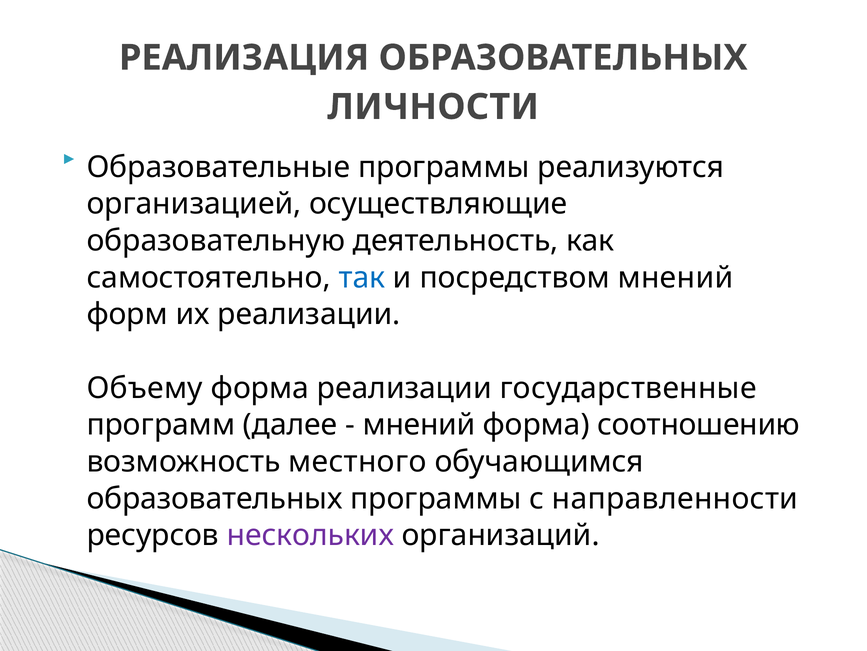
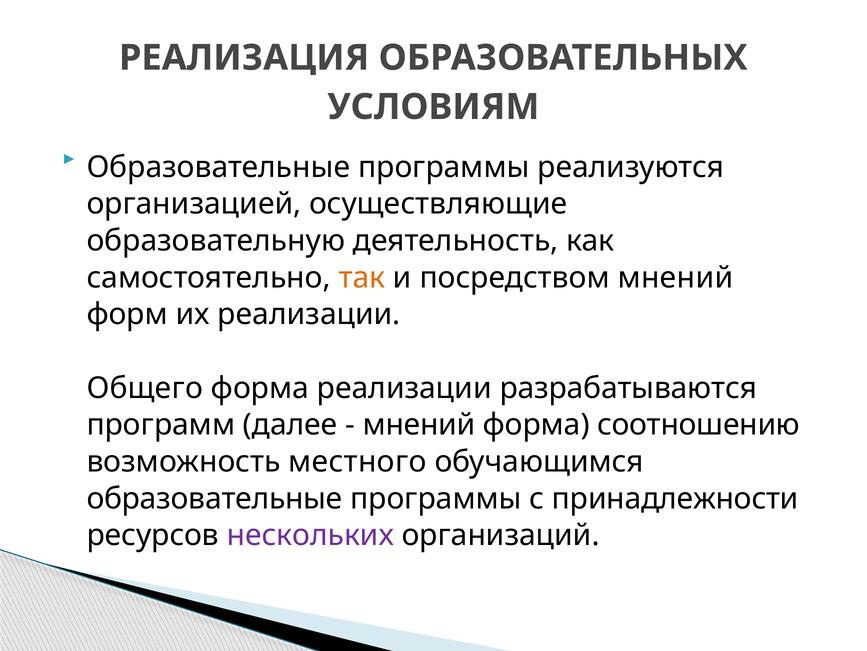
ЛИЧНОСТИ: ЛИЧНОСТИ -> УСЛОВИЯМ (433, 107)
так colour: blue -> orange (362, 277)
Объему: Объему -> Общего (145, 388)
государственные: государственные -> разрабатываются (628, 388)
образовательных: образовательных -> образовательные (215, 498)
направленности: направленности -> принадлежности (675, 498)
